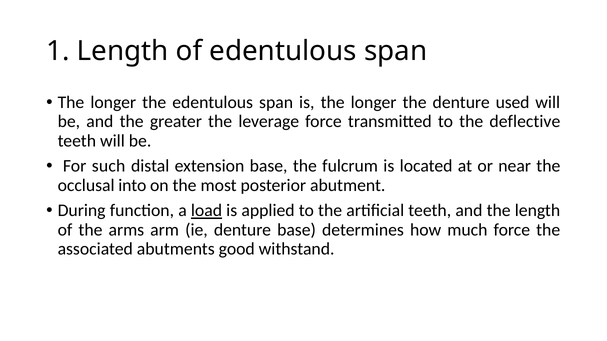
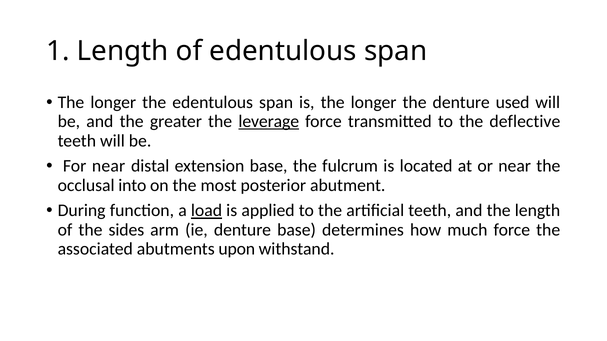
leverage underline: none -> present (269, 122)
For such: such -> near (109, 166)
arms: arms -> sides (126, 230)
good: good -> upon (237, 249)
